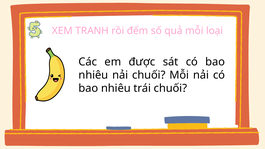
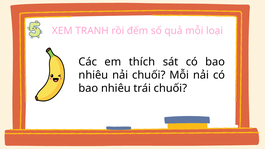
được: được -> thích (142, 62)
